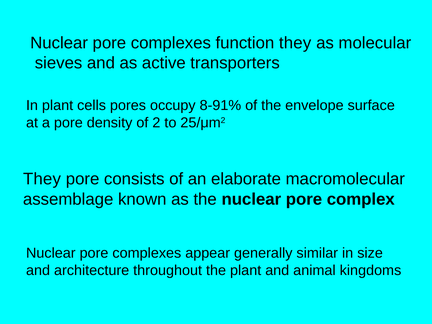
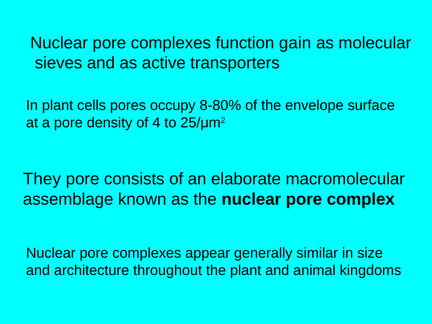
function they: they -> gain (295, 43)
8-91%: 8-91% -> 8-80% (220, 105)
2: 2 -> 4 (156, 123)
